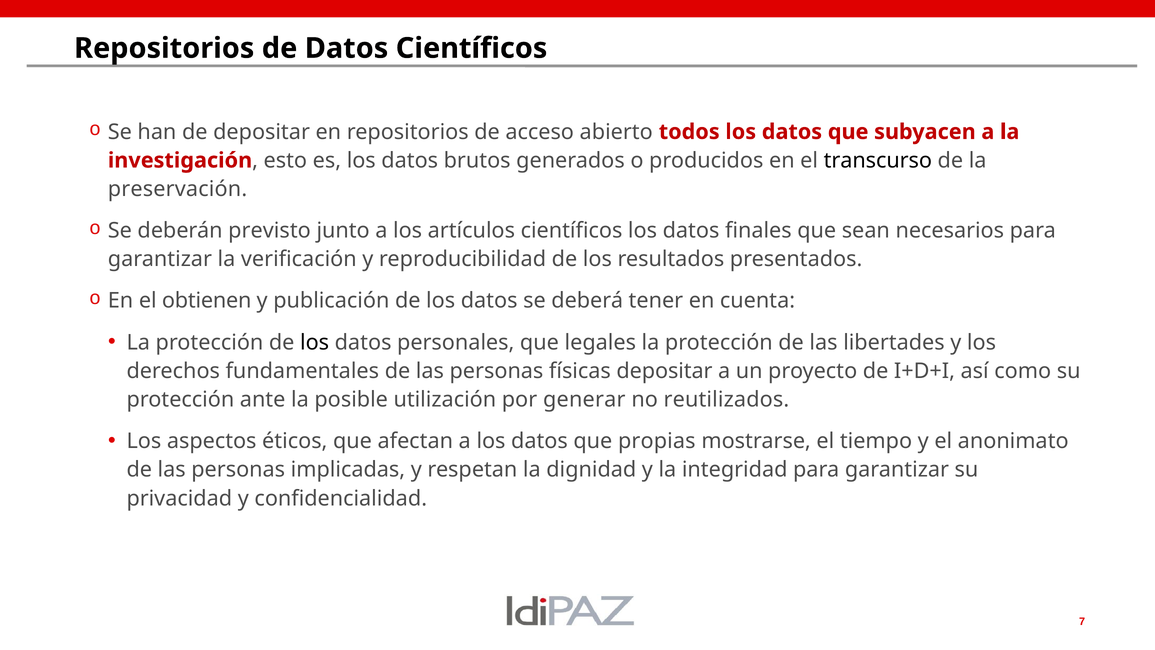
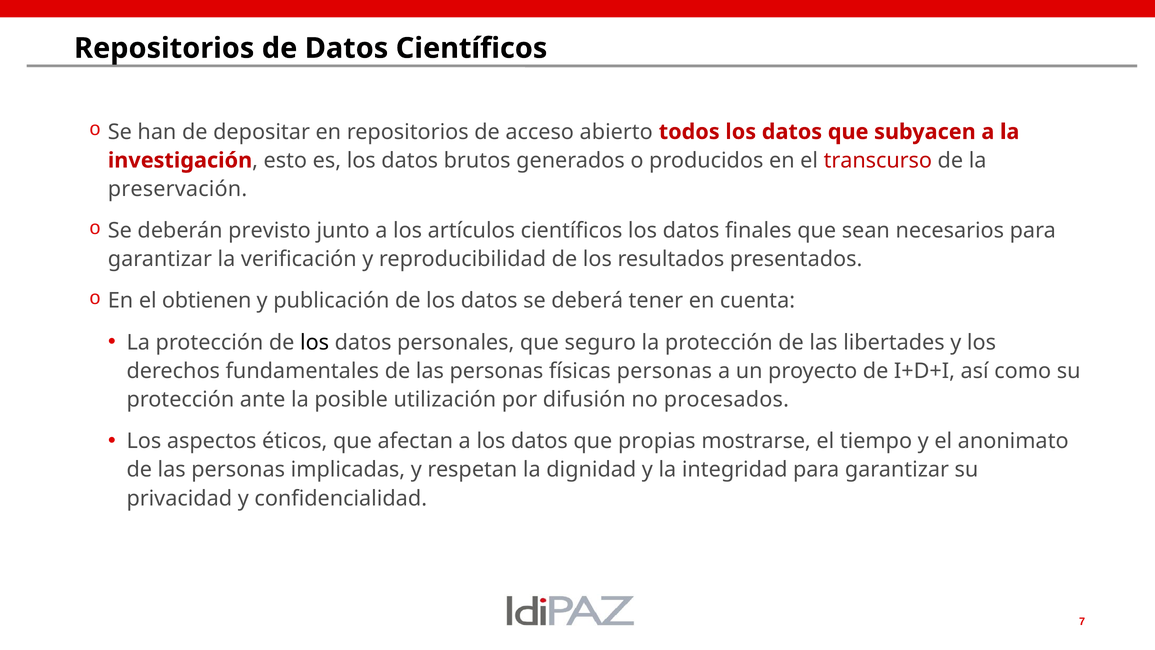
transcurso colour: black -> red (878, 160)
legales: legales -> seguro (600, 342)
físicas depositar: depositar -> personas (664, 371)
generar: generar -> difusión (584, 399)
reutilizados: reutilizados -> procesados (726, 399)
